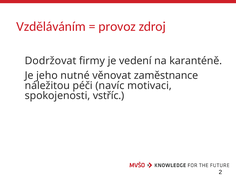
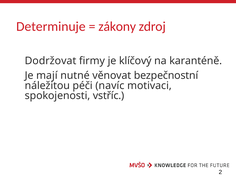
Vzděláváním: Vzděláváním -> Determinuje (51, 26)
provoz: provoz -> zákony (117, 26)
vedení: vedení -> klíčový (135, 61)
jeho: jeho -> mají (47, 76)
zaměstnance: zaměstnance -> bezpečnostní (166, 76)
